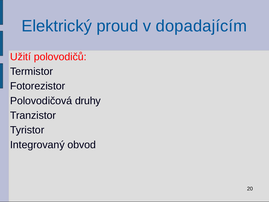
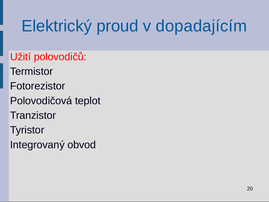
druhy: druhy -> teplot (88, 101)
